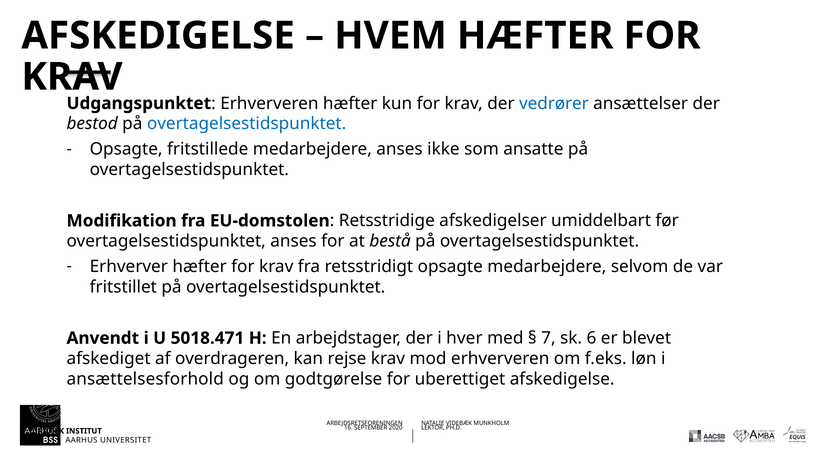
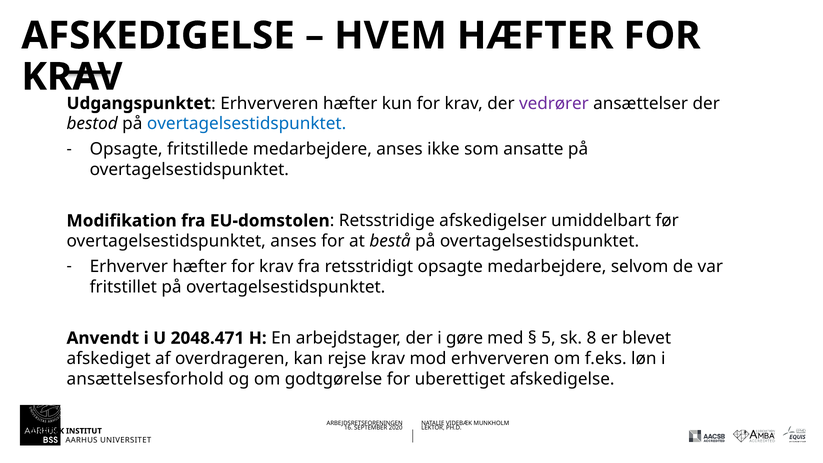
vedrører colour: blue -> purple (554, 103)
5018.471: 5018.471 -> 2048.471 (207, 338)
hver: hver -> gøre (465, 338)
7: 7 -> 5 (548, 338)
6: 6 -> 8 (591, 338)
